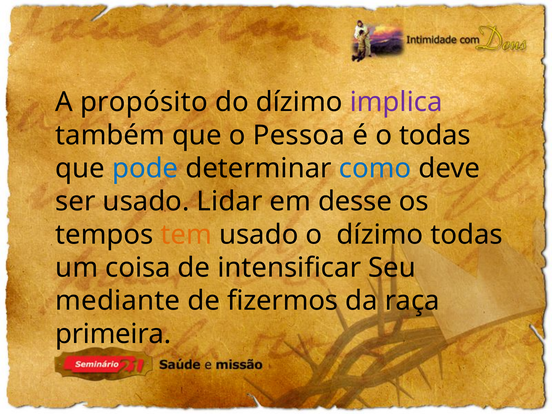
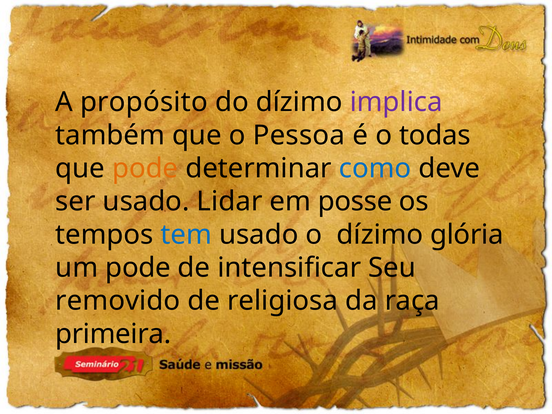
pode colour: blue -> orange (145, 168)
desse: desse -> posse (355, 202)
tem colour: orange -> blue (186, 235)
dízimo todas: todas -> glória (467, 235)
um coisa: coisa -> pode (138, 268)
mediante: mediante -> removido (118, 301)
fizermos: fizermos -> religiosa (283, 301)
